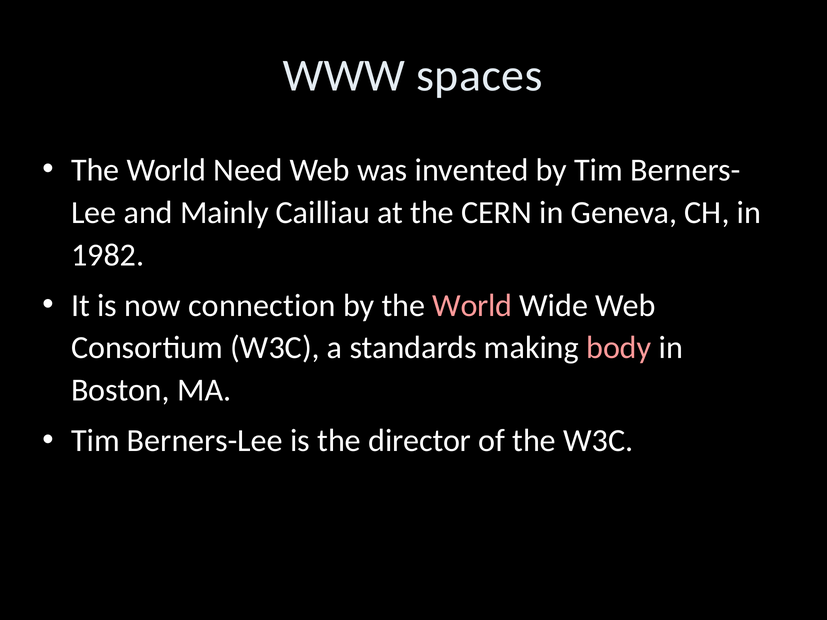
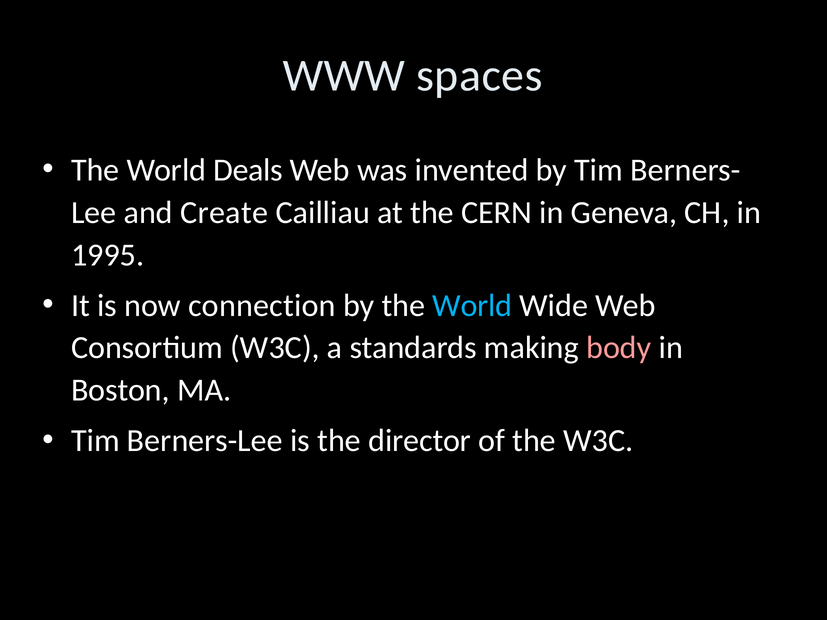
Need: Need -> Deals (248, 170)
Mainly: Mainly -> Create (224, 213)
1982: 1982 -> 1995 (108, 255)
World colour: pink -> light blue (472, 306)
